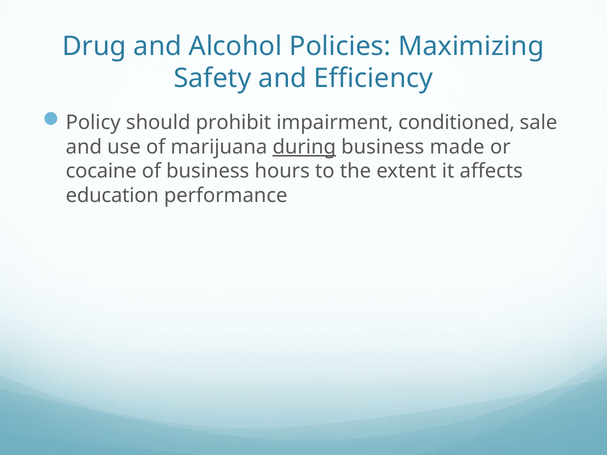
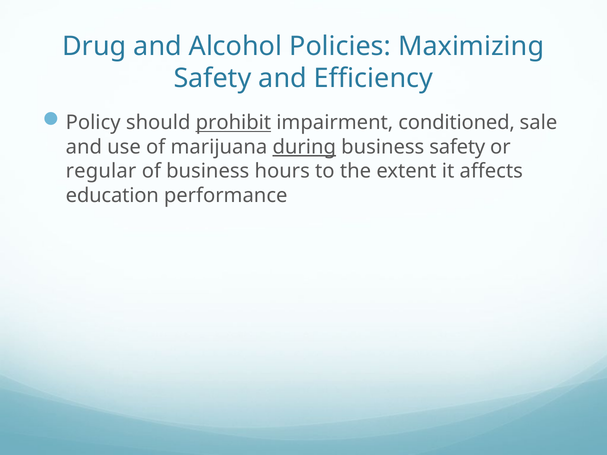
prohibit underline: none -> present (233, 123)
business made: made -> safety (457, 147)
cocaine: cocaine -> regular (101, 171)
